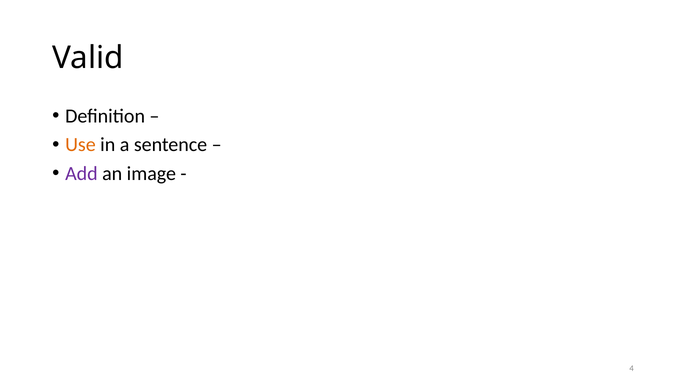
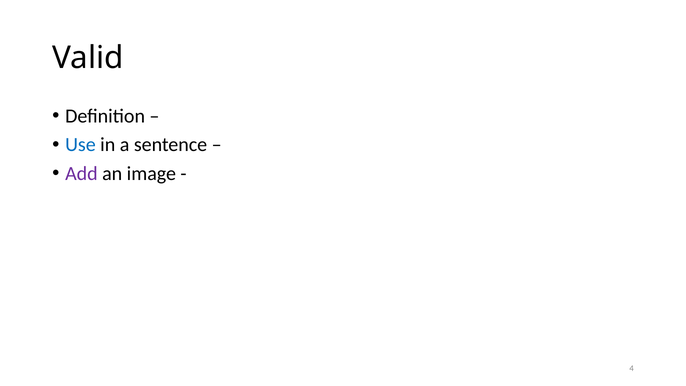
Use colour: orange -> blue (80, 145)
